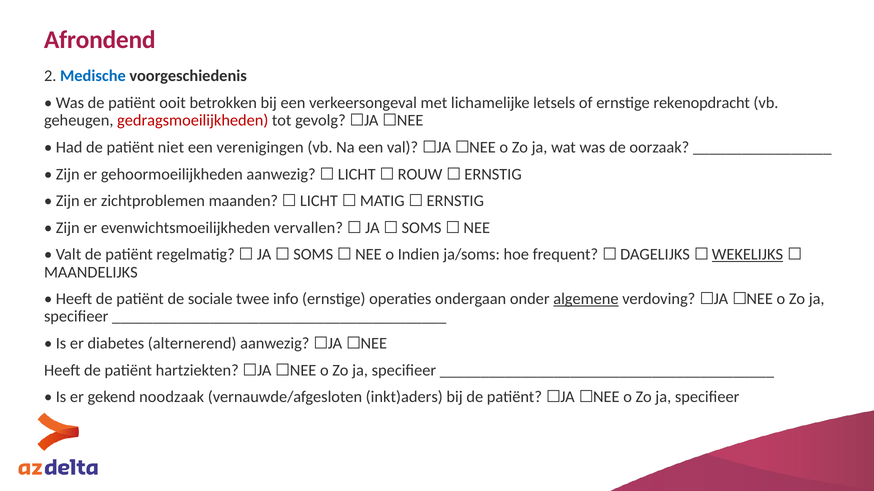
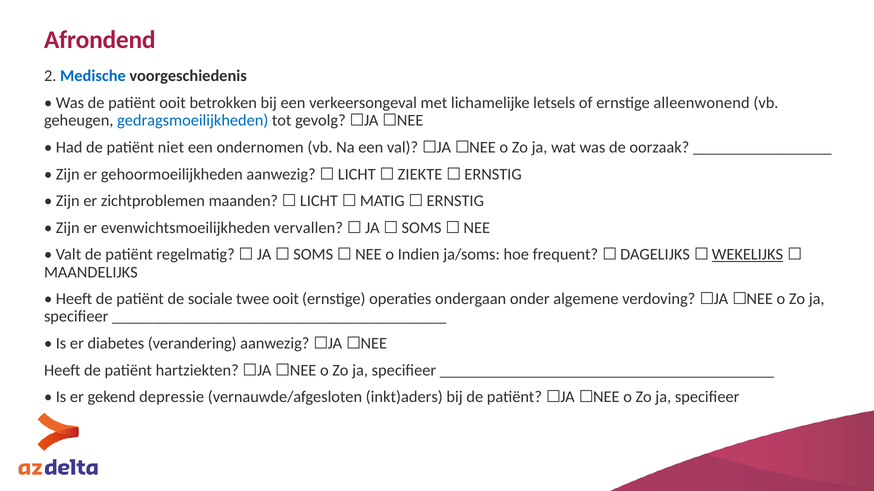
rekenopdracht: rekenopdracht -> alleenwonend (702, 103)
gedragsmoeilijkheden colour: red -> blue (193, 121)
verenigingen: verenigingen -> ondernomen (260, 148)
ROUW: ROUW -> ZIEKTE (420, 174)
twee info: info -> ooit (286, 299)
algemene underline: present -> none (586, 299)
alternerend: alternerend -> verandering (192, 344)
noodzaak: noodzaak -> depressie (172, 397)
